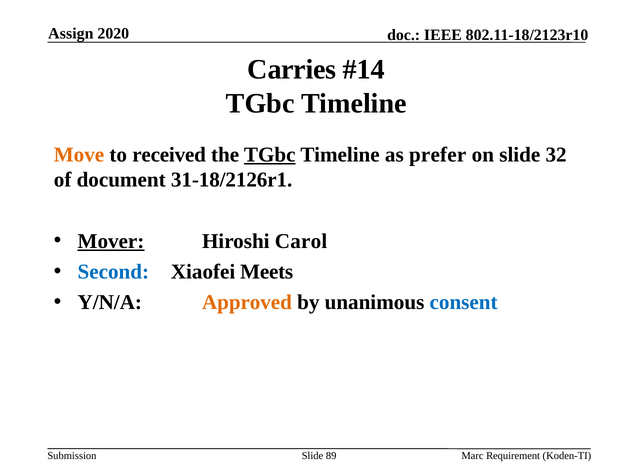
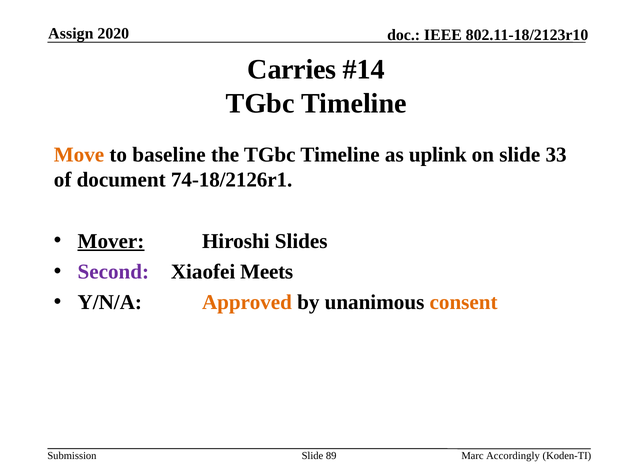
received: received -> baseline (169, 154)
TGbc underline: present -> none (270, 154)
prefer: prefer -> uplink (438, 154)
32: 32 -> 33 (556, 154)
31-18/2126r1: 31-18/2126r1 -> 74-18/2126r1 (232, 180)
Carol: Carol -> Slides (301, 241)
Second colour: blue -> purple (113, 272)
consent colour: blue -> orange (464, 302)
Requirement: Requirement -> Accordingly (513, 455)
